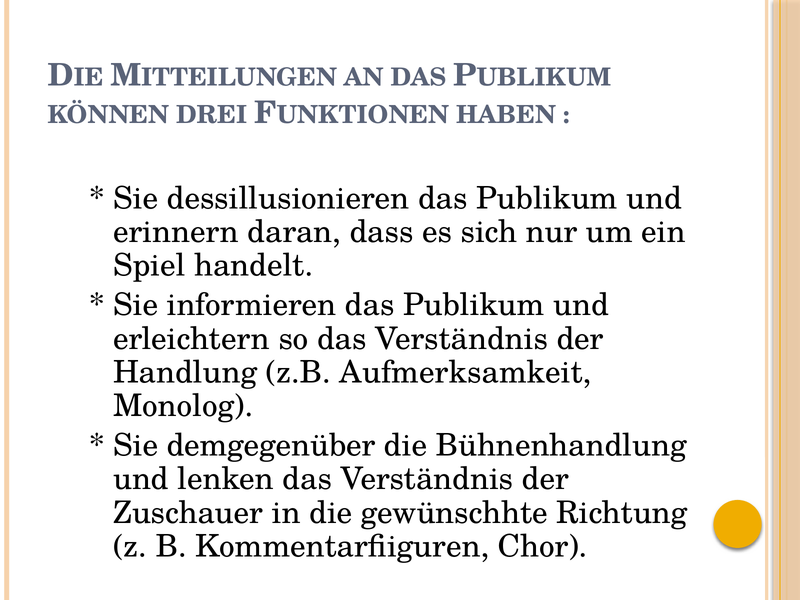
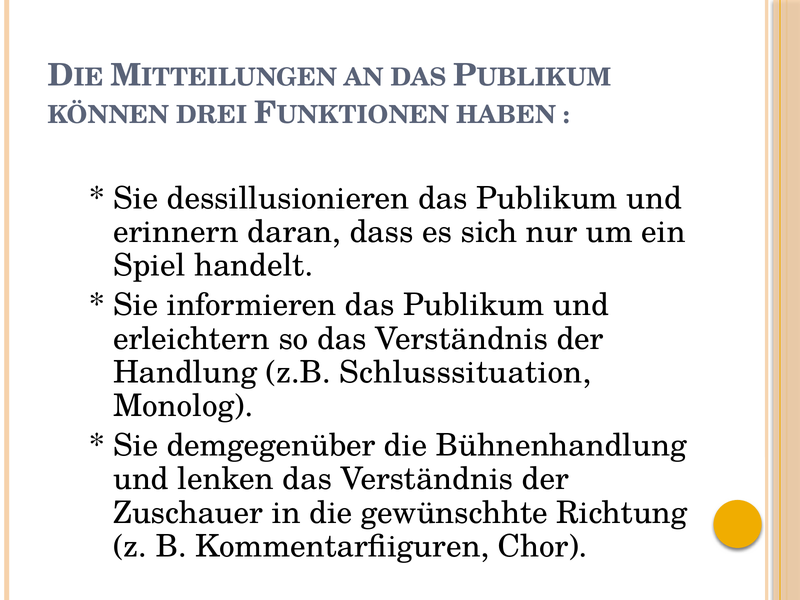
Aufmerksamkeit: Aufmerksamkeit -> Schlusssituation (465, 372)
